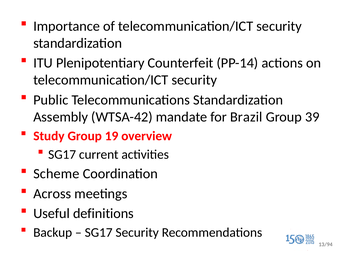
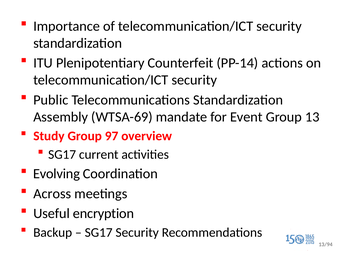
WTSA-42: WTSA-42 -> WTSA-69 (122, 117)
Brazil: Brazil -> Event (246, 117)
39: 39 -> 13 (312, 117)
19: 19 -> 97 (112, 136)
Scheme: Scheme -> Evolving (57, 174)
definitions: definitions -> encryption (103, 214)
